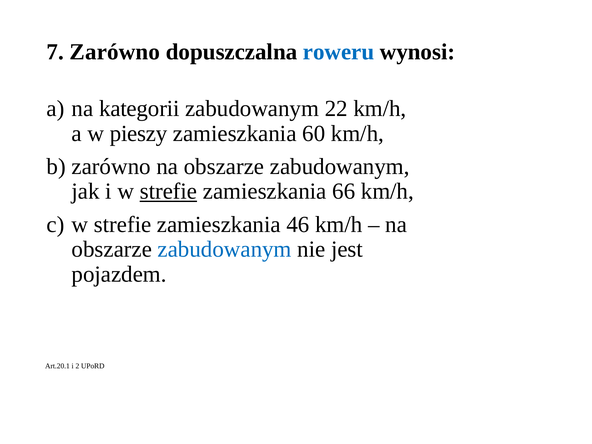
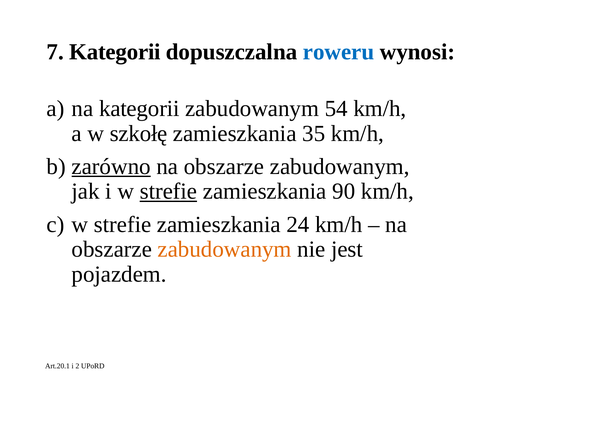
7 Zarówno: Zarówno -> Kategorii (115, 52)
22: 22 -> 54 (336, 109)
pieszy: pieszy -> szkołę (139, 133)
60: 60 -> 35 (314, 133)
zarówno underline: none -> present (111, 167)
66: 66 -> 90 (344, 191)
46: 46 -> 24 (298, 224)
zabudowanym colour: blue -> orange (225, 249)
